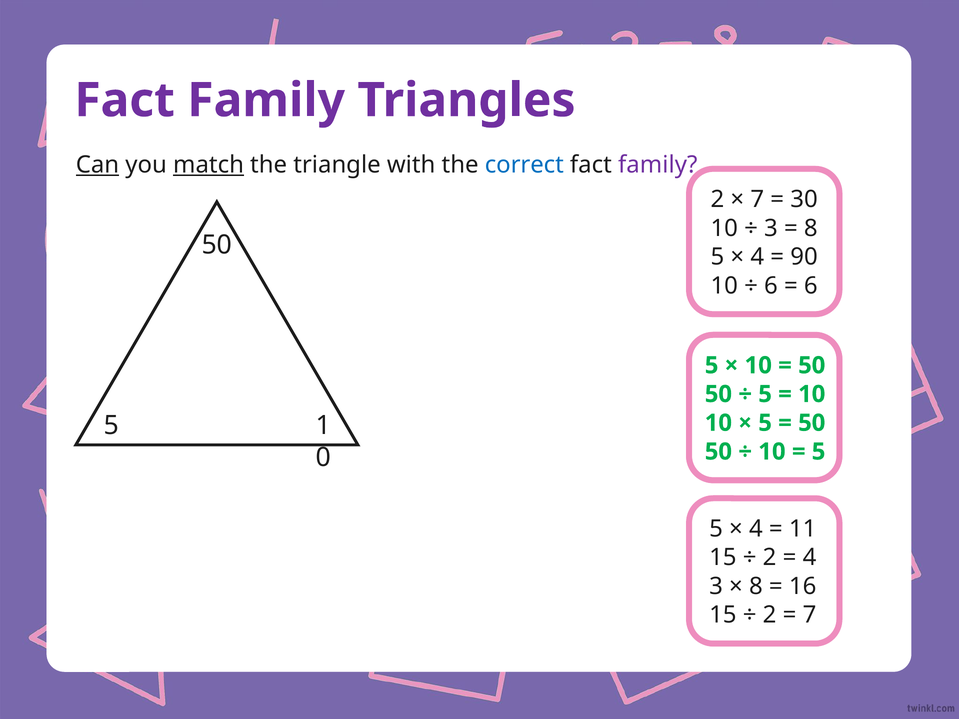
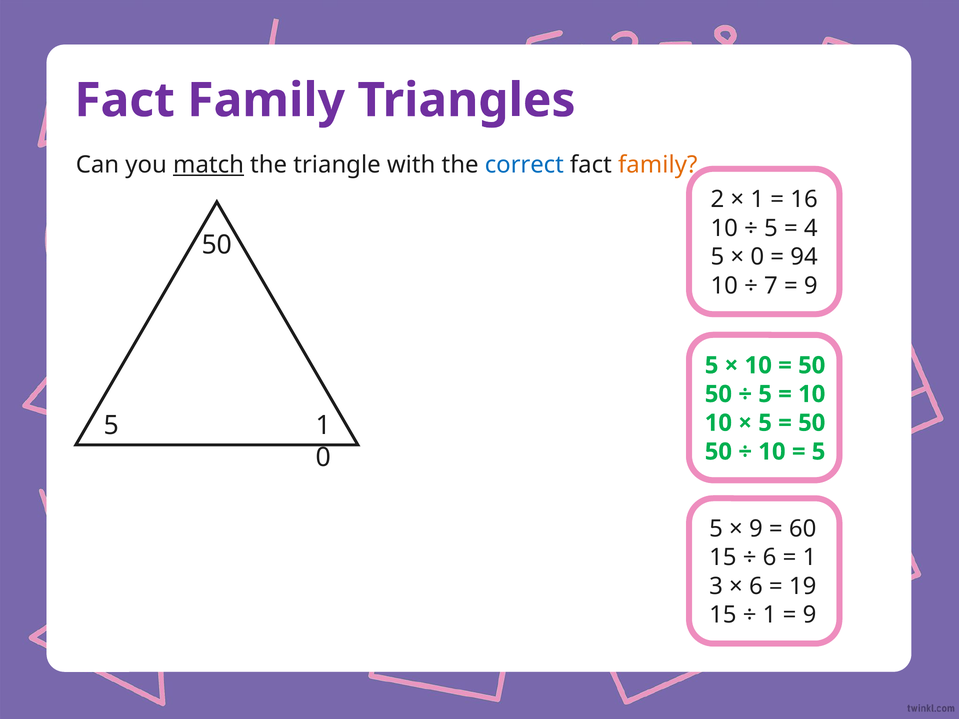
Can underline: present -> none (97, 165)
family colour: purple -> orange (658, 165)
7: 7 -> 1 (757, 199)
30: 30 -> 16 (804, 199)
3: 3 -> 5 (771, 228)
8: 8 -> 4 (811, 228)
4: 4 -> 0 (757, 257)
90: 90 -> 94 (804, 257)
6: 6 -> 7 (771, 286)
6: 6 -> 9 (811, 286)
4: 4 -> 9 (756, 529)
11: 11 -> 60 (803, 529)
2: 2 -> 6 (770, 558)
4: 4 -> 1 (809, 558)
8: 8 -> 6 (756, 586)
16: 16 -> 19 (803, 586)
2: 2 -> 1 (770, 615)
7: 7 -> 9 (809, 615)
